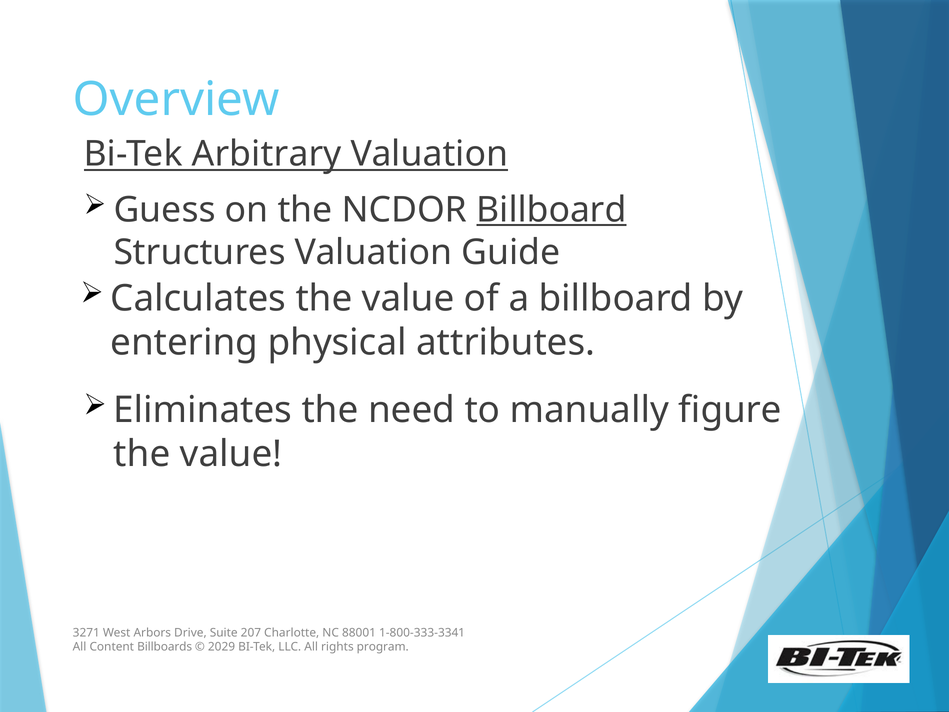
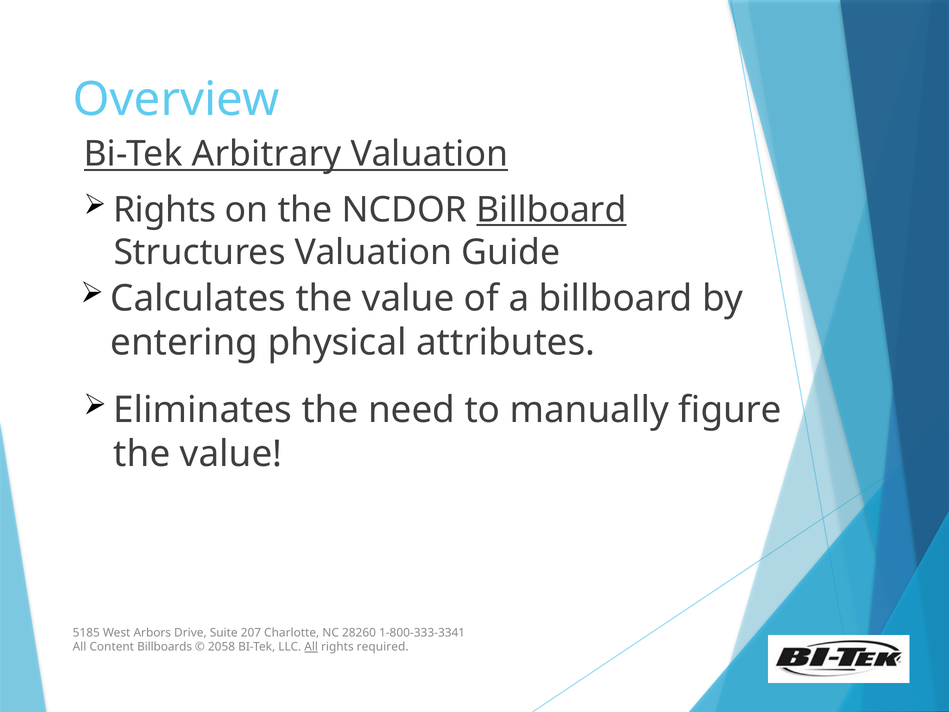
Guess: Guess -> Rights (165, 210)
3271: 3271 -> 5185 (86, 632)
88001: 88001 -> 28260 (359, 632)
2029: 2029 -> 2058 (222, 647)
All underline: none -> present (311, 647)
program: program -> required (383, 647)
